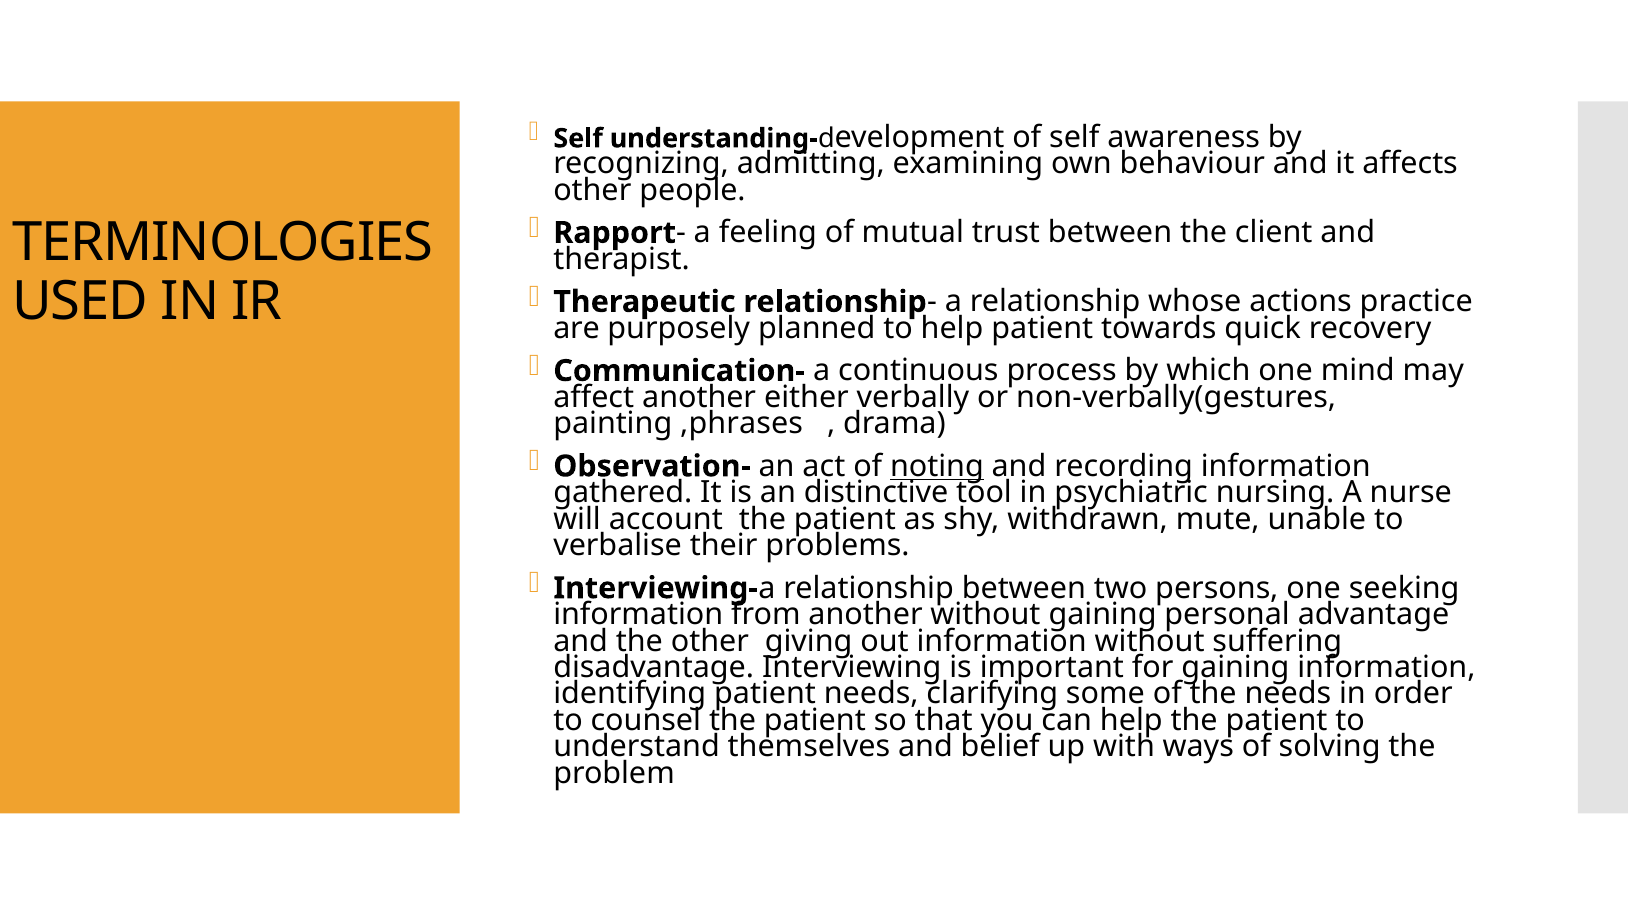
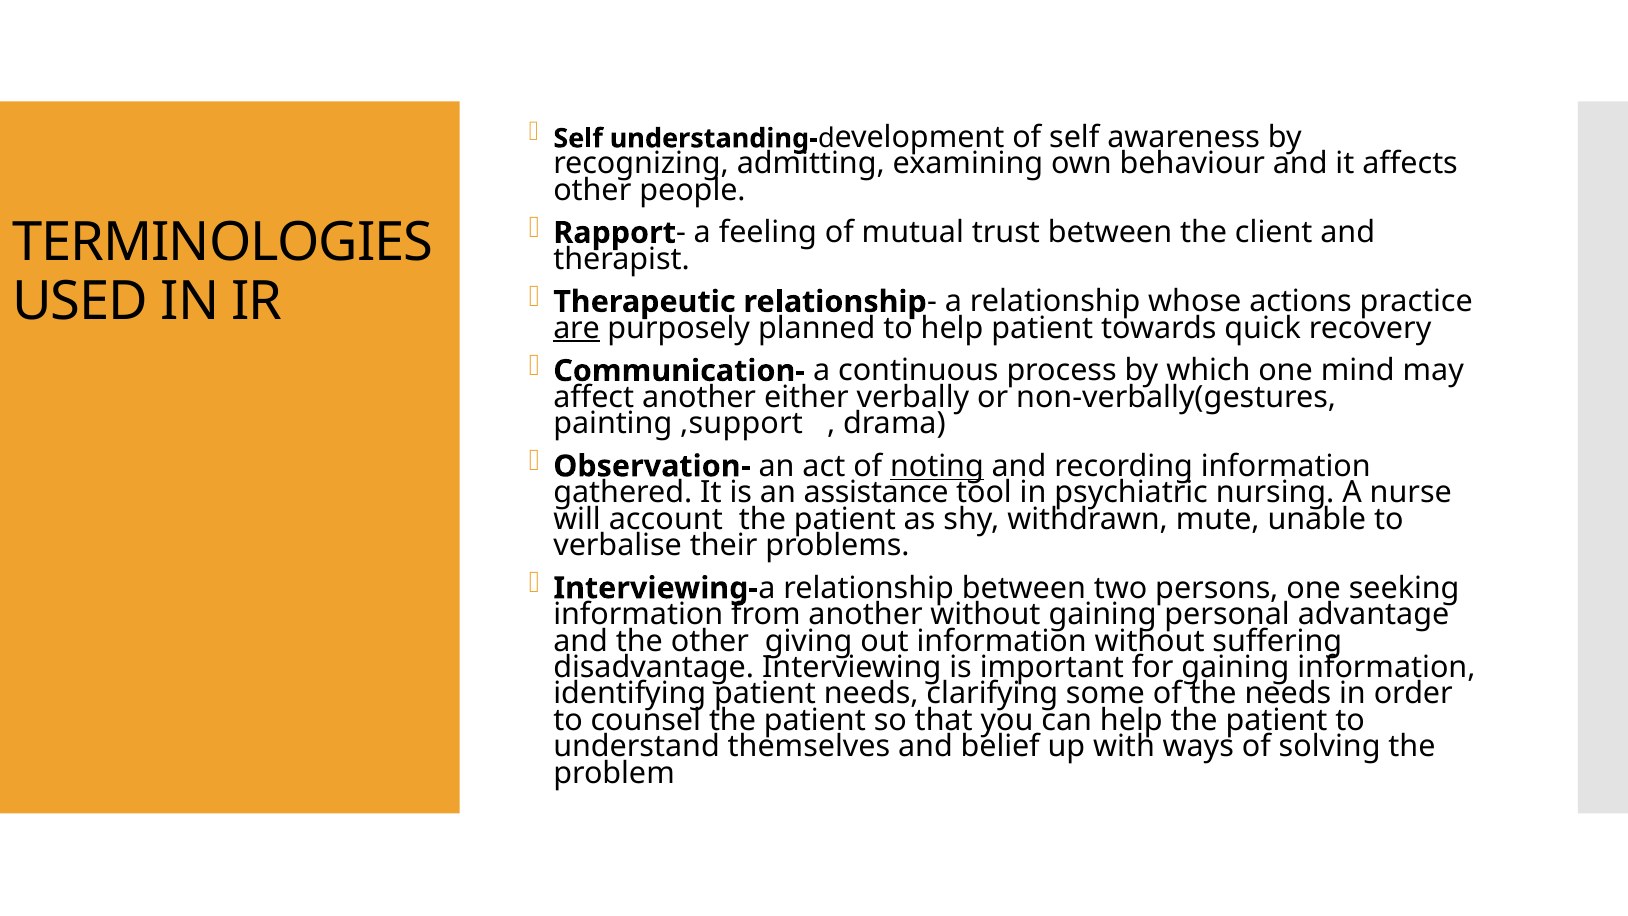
are underline: none -> present (577, 328)
,phrases: ,phrases -> ,support (742, 424)
distinctive: distinctive -> assistance (876, 493)
